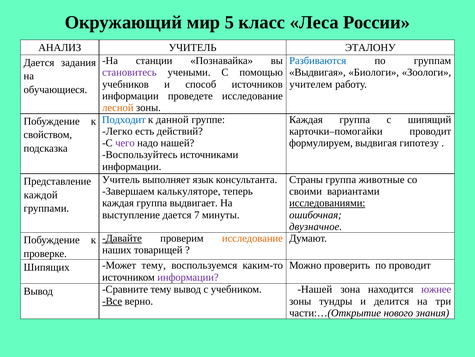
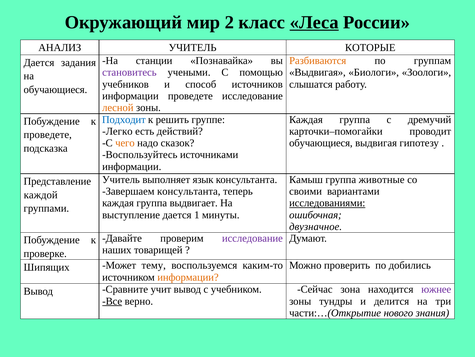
5: 5 -> 2 (229, 22)
Леса underline: none -> present (314, 22)
ЭТАЛОНУ: ЭТАЛОНУ -> КОТОРЫЕ (370, 47)
Разбиваются colour: blue -> orange (318, 61)
учителем: учителем -> слышатся (311, 84)
данной: данной -> решить (172, 119)
шипящий: шипящий -> дремучий (430, 119)
свойством: свойством -> проведете (48, 135)
чего colour: purple -> orange (125, 143)
надо нашей: нашей -> сказок (177, 143)
формулируем: формулируем -> обучающиеся (321, 143)
Страны: Страны -> Камыш (306, 179)
Завершаем калькуляторе: калькуляторе -> консультанта (189, 191)
7: 7 -> 1 (197, 214)
Давайте underline: present -> none (122, 238)
исследование colour: orange -> purple (252, 238)
по проводит: проводит -> добились (410, 265)
информации colour: purple -> orange (188, 277)
Нашей: Нашей -> Сейчас (315, 289)
Сравните тему: тему -> учит (161, 289)
